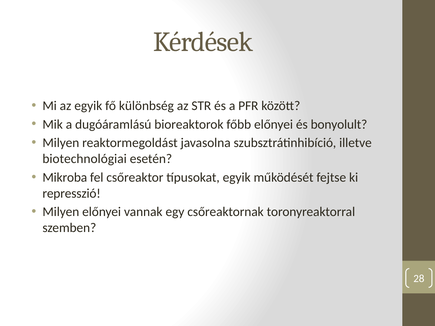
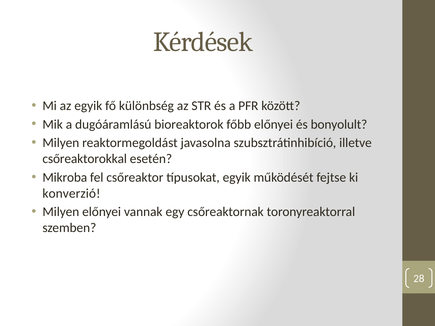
biotechnológiai: biotechnológiai -> csőreaktorokkal (85, 159)
represszió: represszió -> konverzió (71, 193)
